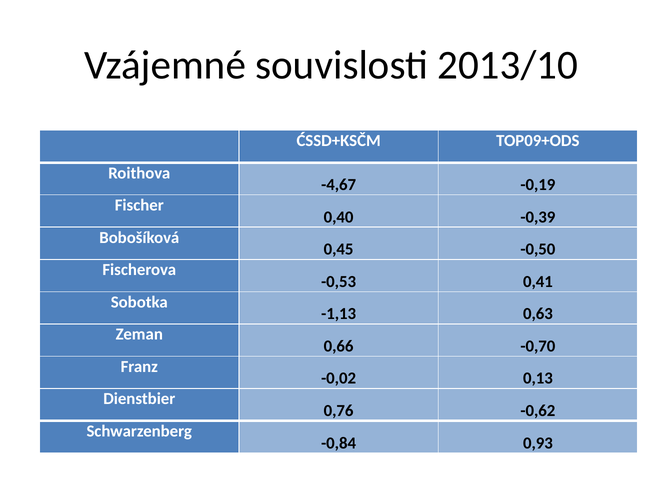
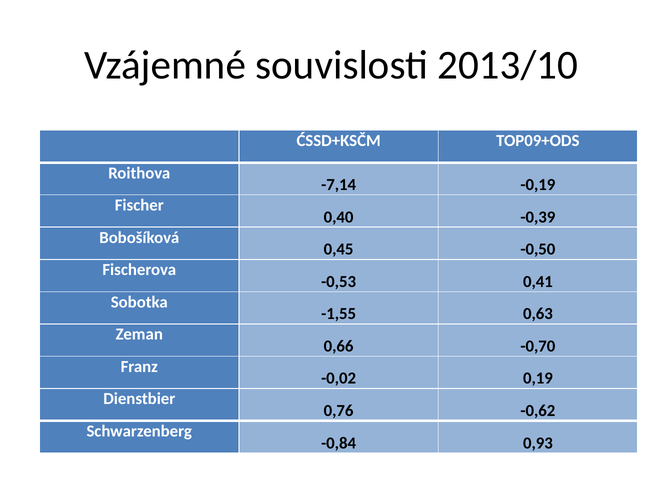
-4,67: -4,67 -> -7,14 (339, 185)
-1,13: -1,13 -> -1,55 (339, 314)
0,13: 0,13 -> 0,19 (538, 378)
